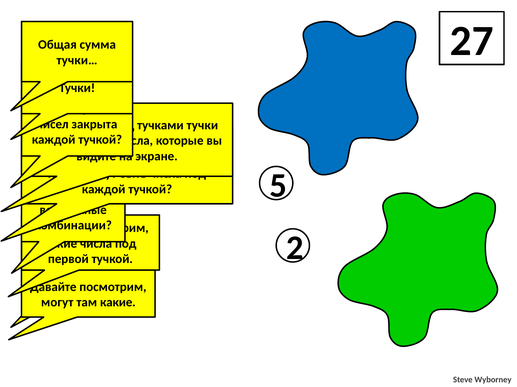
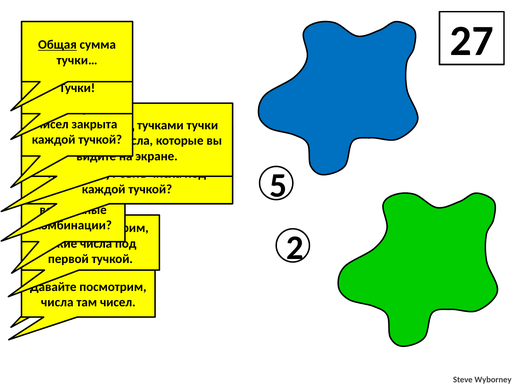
Общая underline: none -> present (57, 45)
могут: могут -> числа (57, 303)
там какие: какие -> чисел (118, 303)
